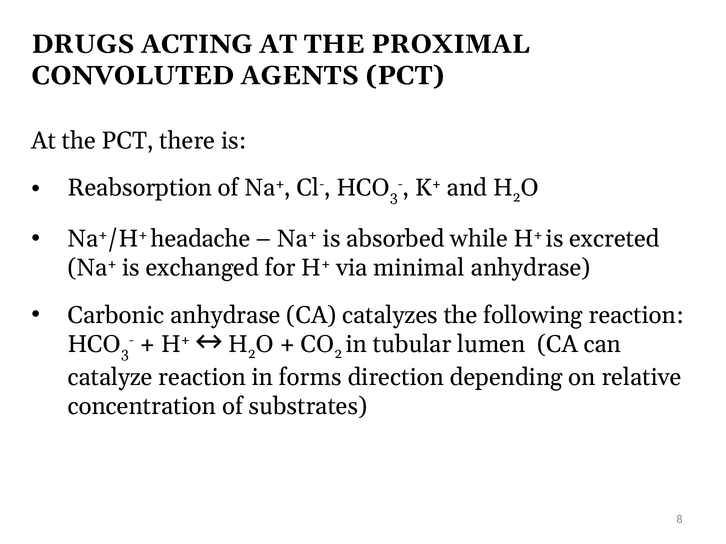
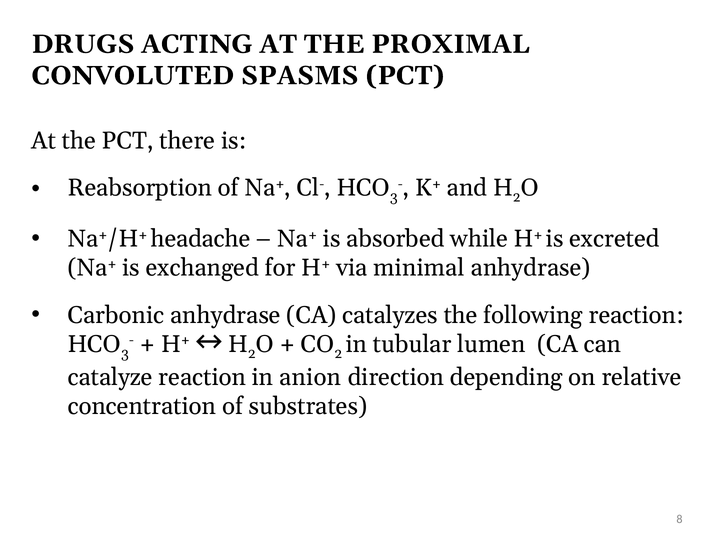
AGENTS: AGENTS -> SPASMS (300, 76)
forms: forms -> anion (310, 378)
